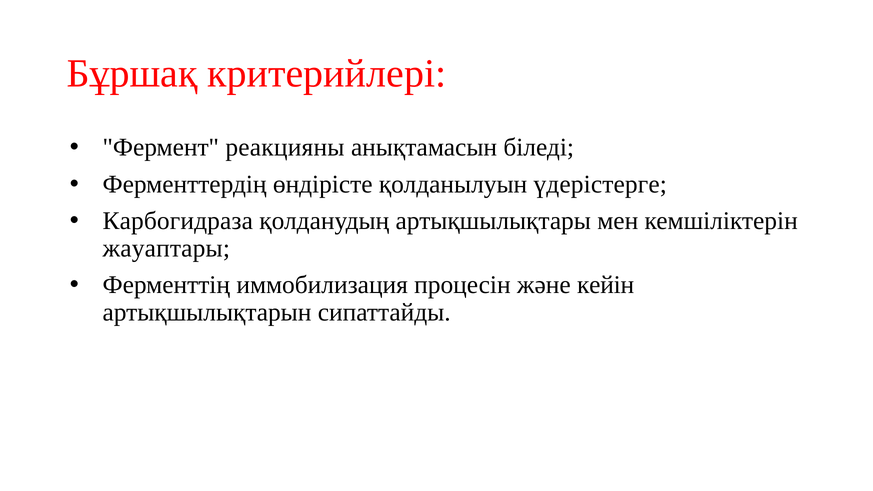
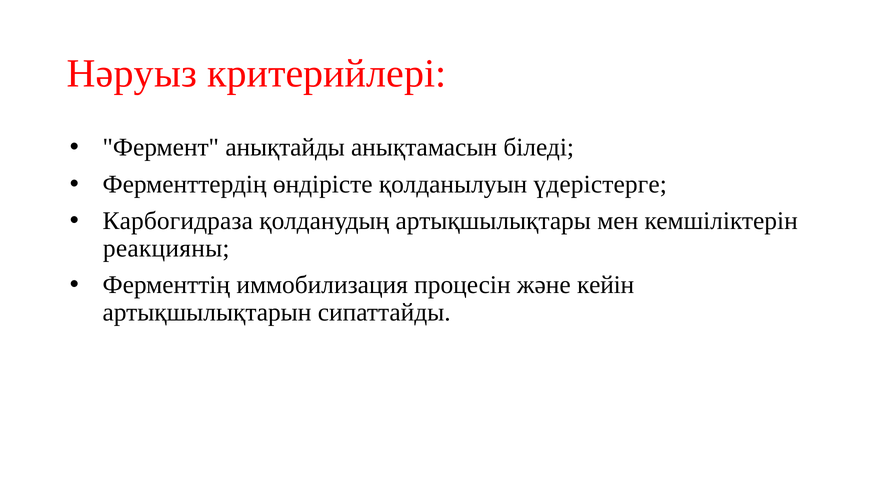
Бұршақ: Бұршақ -> Нәруыз (132, 73)
реакцияны: реакцияны -> анықтайды (285, 148)
жауаптары: жауаптары -> реакцияны (166, 248)
